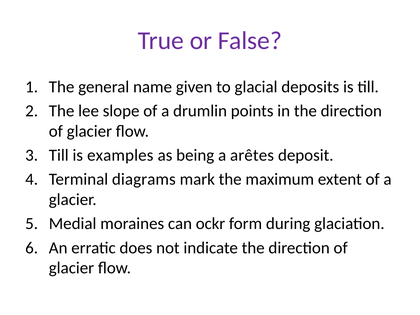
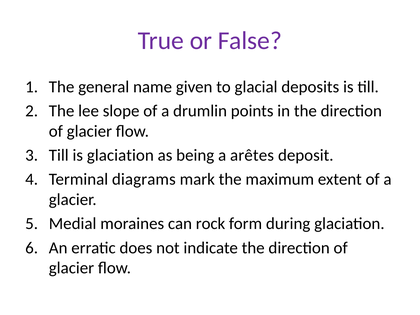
is examples: examples -> glaciation (120, 155)
ockr: ockr -> rock (210, 224)
